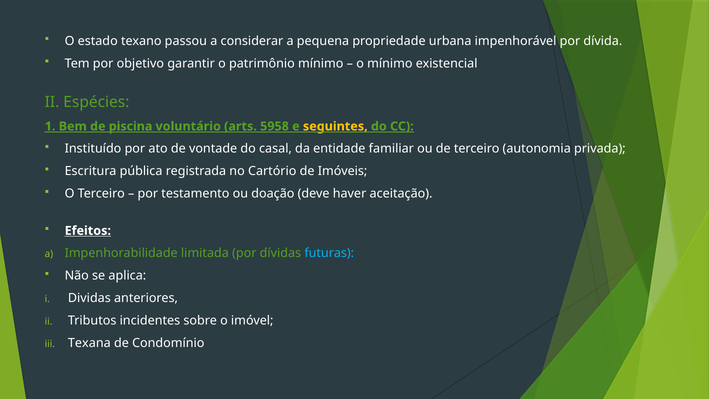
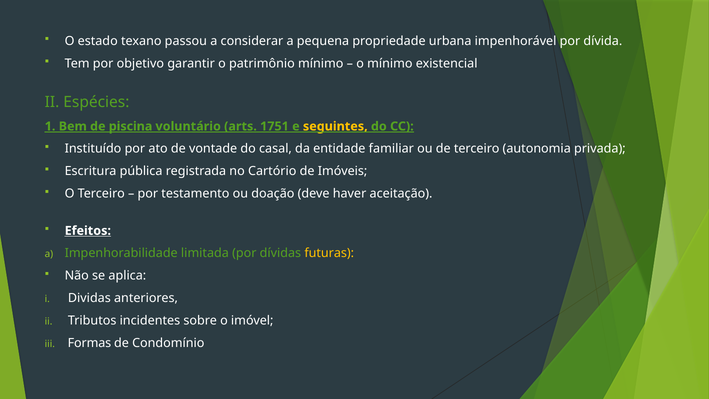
5958: 5958 -> 1751 (274, 126)
futuras colour: light blue -> yellow (329, 253)
Texana: Texana -> Formas (89, 343)
